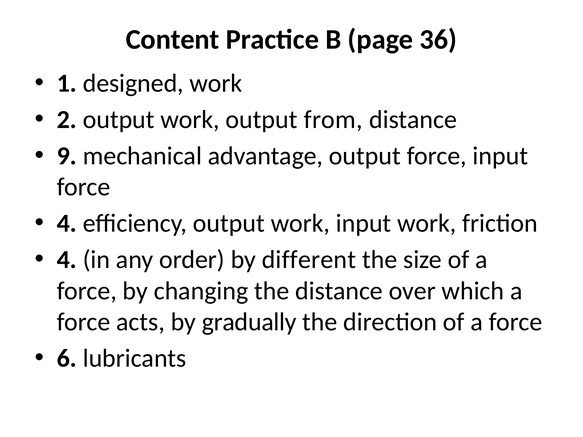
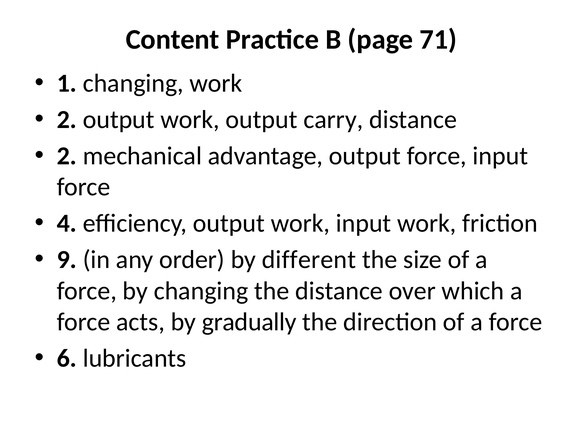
36: 36 -> 71 (438, 39)
1 designed: designed -> changing (133, 83)
from: from -> carry (333, 120)
9: 9 -> 2 (67, 156)
4: 4 -> 9 (67, 260)
